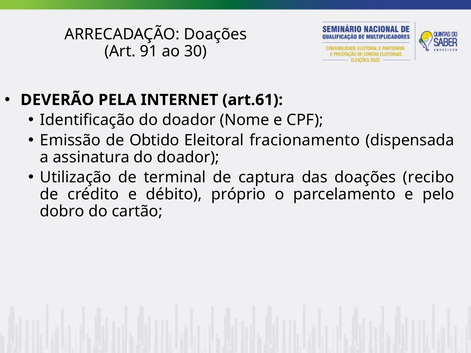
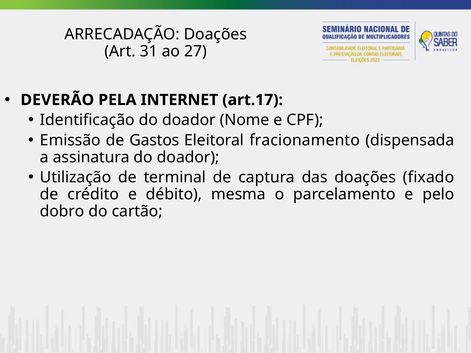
91: 91 -> 31 (149, 51)
30: 30 -> 27 (195, 51)
art.61: art.61 -> art.17 (253, 100)
Obtido: Obtido -> Gastos (154, 140)
recibo: recibo -> fixado (429, 178)
próprio: próprio -> mesma (238, 194)
